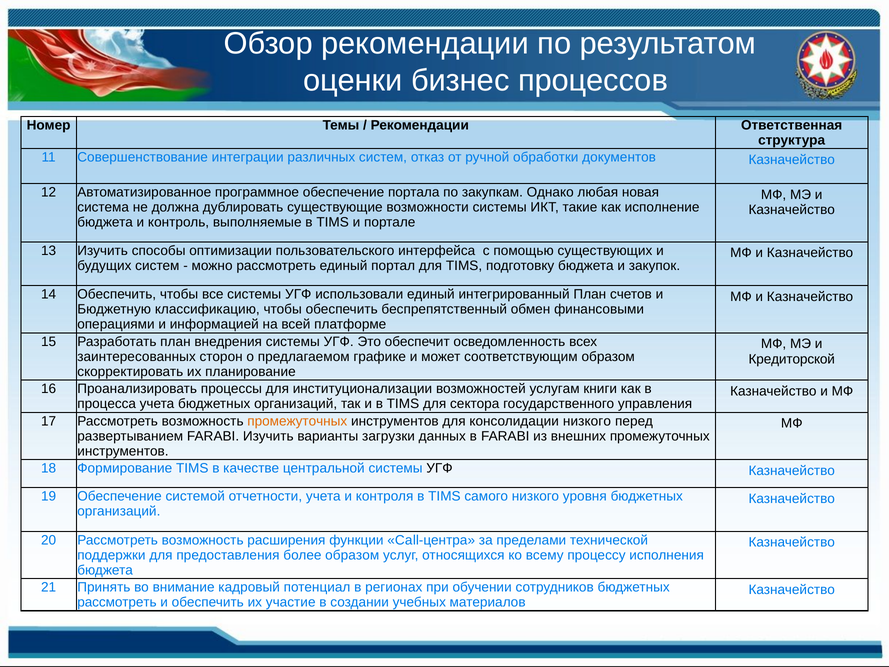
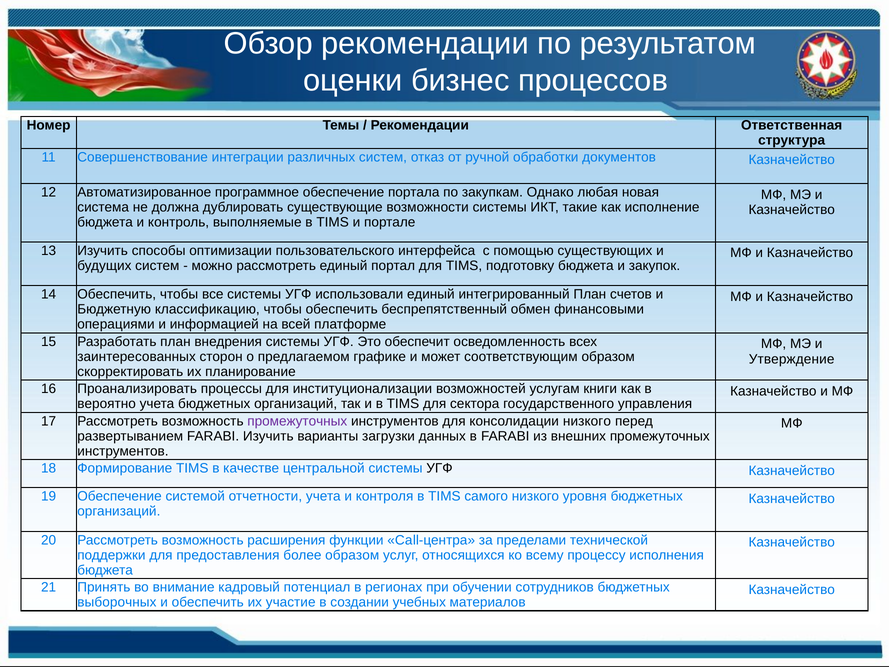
Кредиторской: Кредиторской -> Утверждение (792, 359)
процесса: процесса -> вероятно (107, 404)
промежуточных colour: orange -> purple (297, 421)
рассмотреть: рассмотреть -> выборочных (117, 602)
